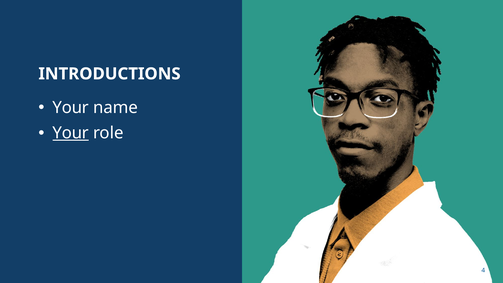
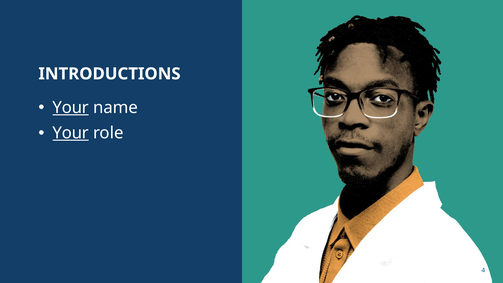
Your underline: none -> present (71, 108)
